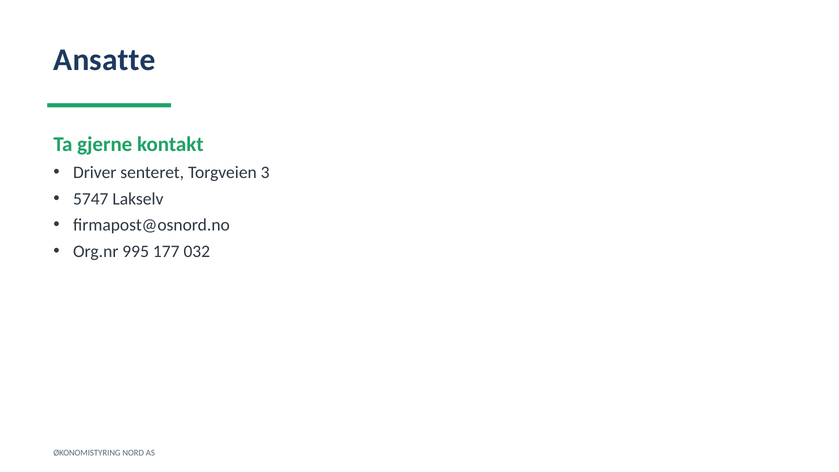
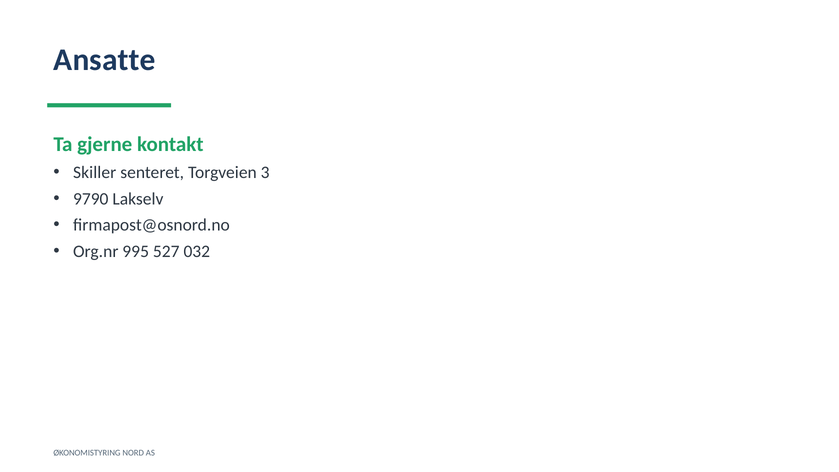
Driver: Driver -> Skiller (95, 173)
5747: 5747 -> 9790 (91, 199)
177: 177 -> 527 (166, 251)
